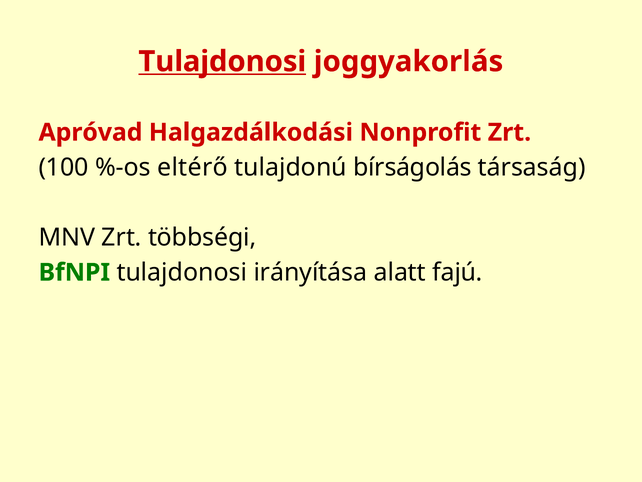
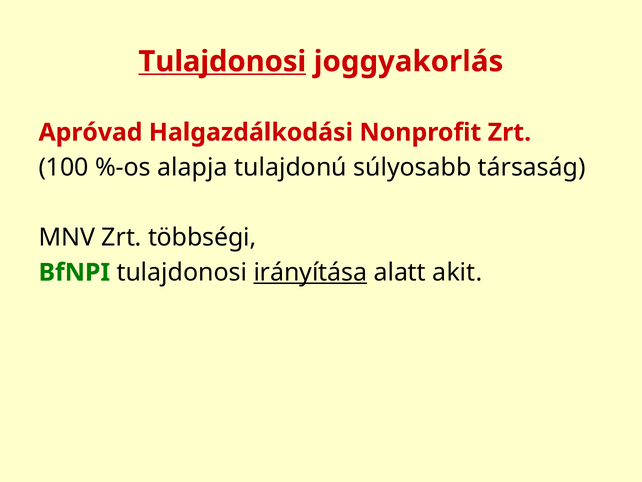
eltérő: eltérő -> alapja (193, 167)
bírságolás: bírságolás -> súlyosabb (412, 167)
irányítása underline: none -> present (310, 272)
fajú: fajú -> akit (457, 272)
